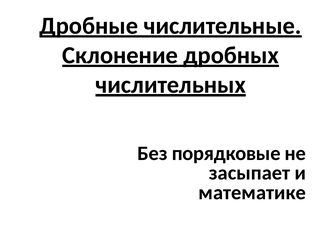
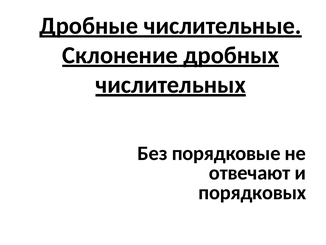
засыпает: засыпает -> отвечают (250, 173)
математике: математике -> порядковых (252, 192)
